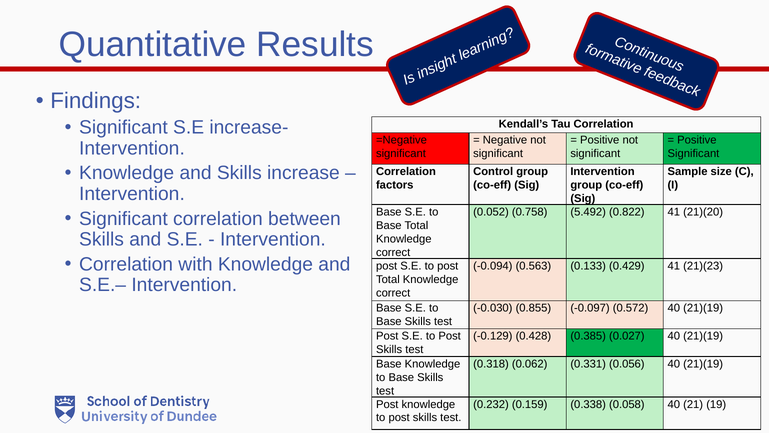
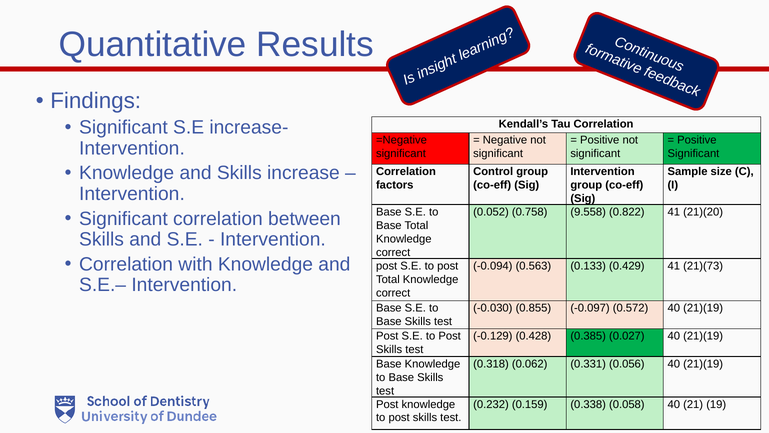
5.492: 5.492 -> 9.558 (588, 212)
21)(23: 21)(23 -> 21)(73 (703, 266)
